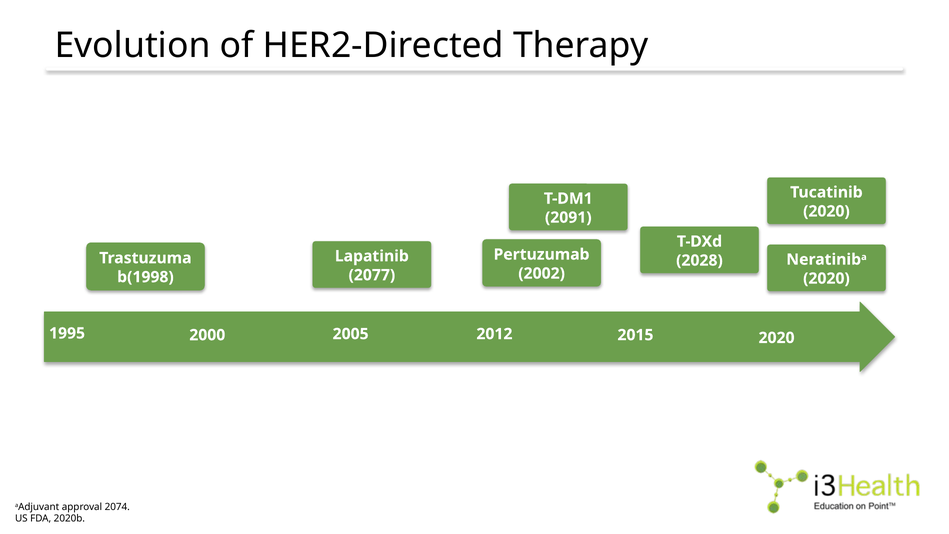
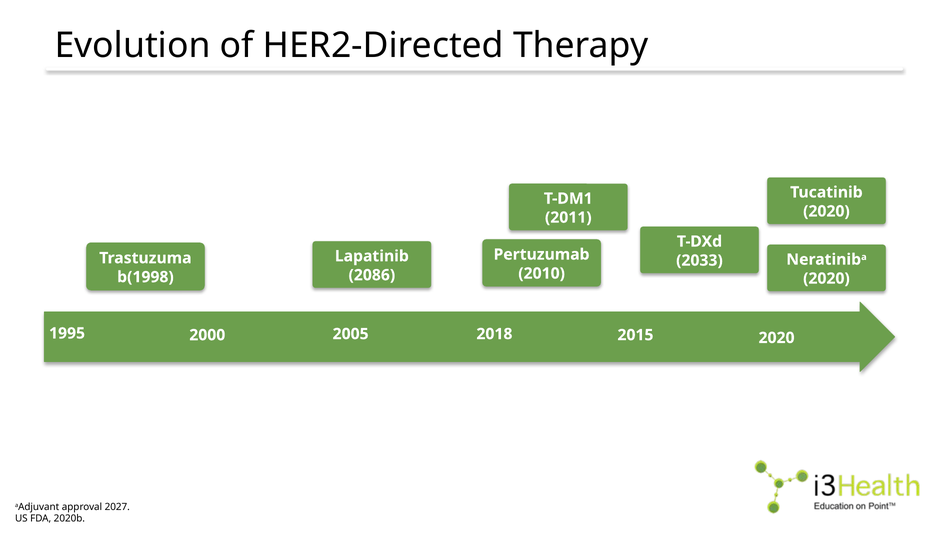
2091: 2091 -> 2011 (568, 217)
2028: 2028 -> 2033 (699, 260)
2002: 2002 -> 2010 (542, 273)
2077: 2077 -> 2086 (372, 275)
2012: 2012 -> 2018 (494, 334)
2074: 2074 -> 2027 (117, 507)
